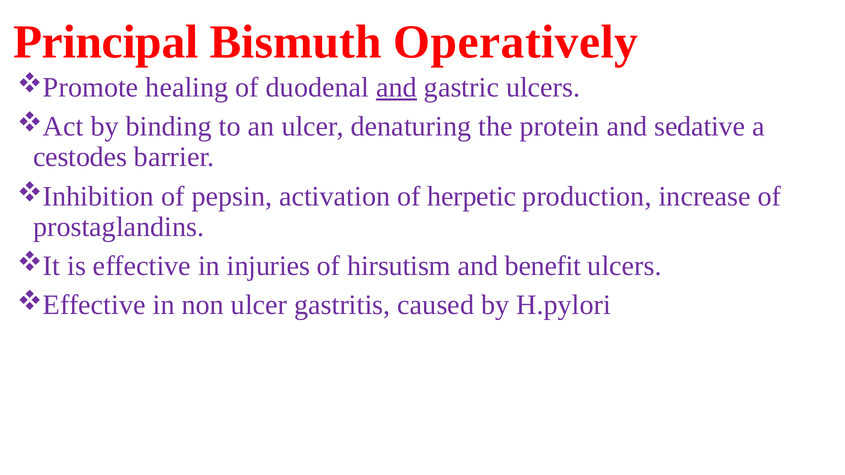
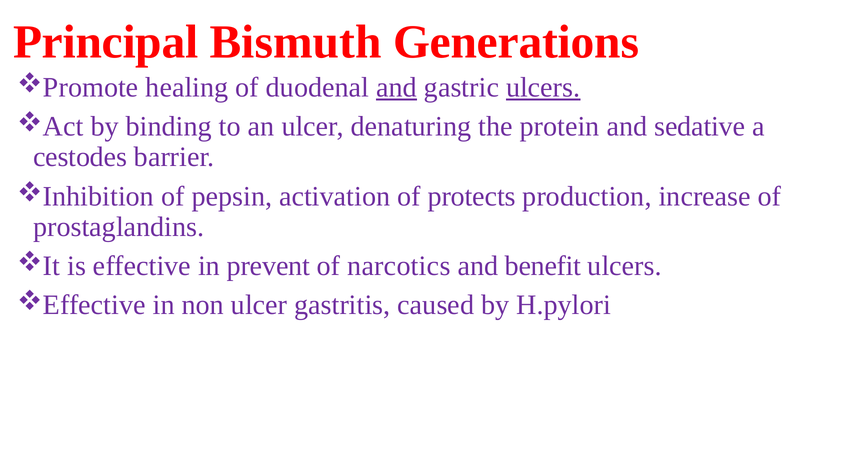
Operatively: Operatively -> Generations (516, 42)
ulcers underline: none -> present (543, 88)
herpetic: herpetic -> protects (472, 196)
injuries: injuries -> prevent (268, 266)
hirsutism: hirsutism -> narcotics (399, 266)
